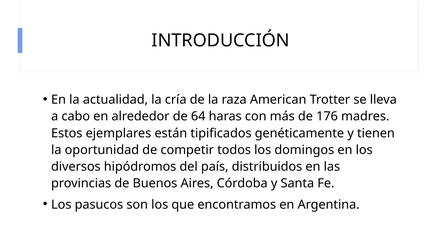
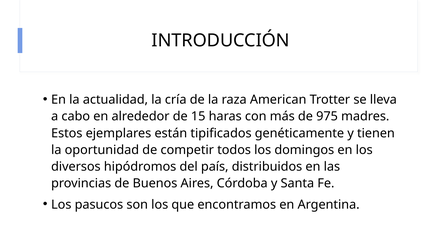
64: 64 -> 15 (198, 117)
176: 176 -> 975 (327, 117)
